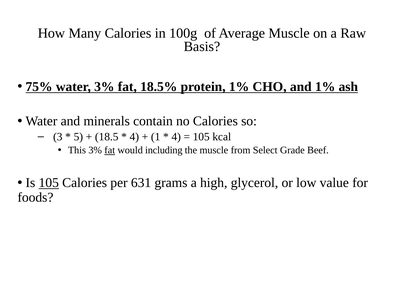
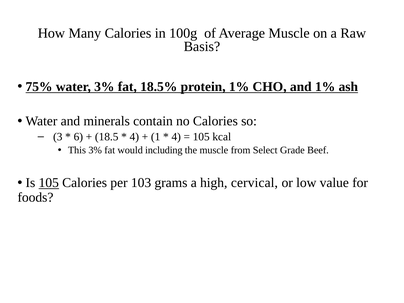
5: 5 -> 6 (78, 137)
fat underline: present -> none (110, 150)
631: 631 -> 103 (141, 183)
glycerol: glycerol -> cervical (254, 183)
